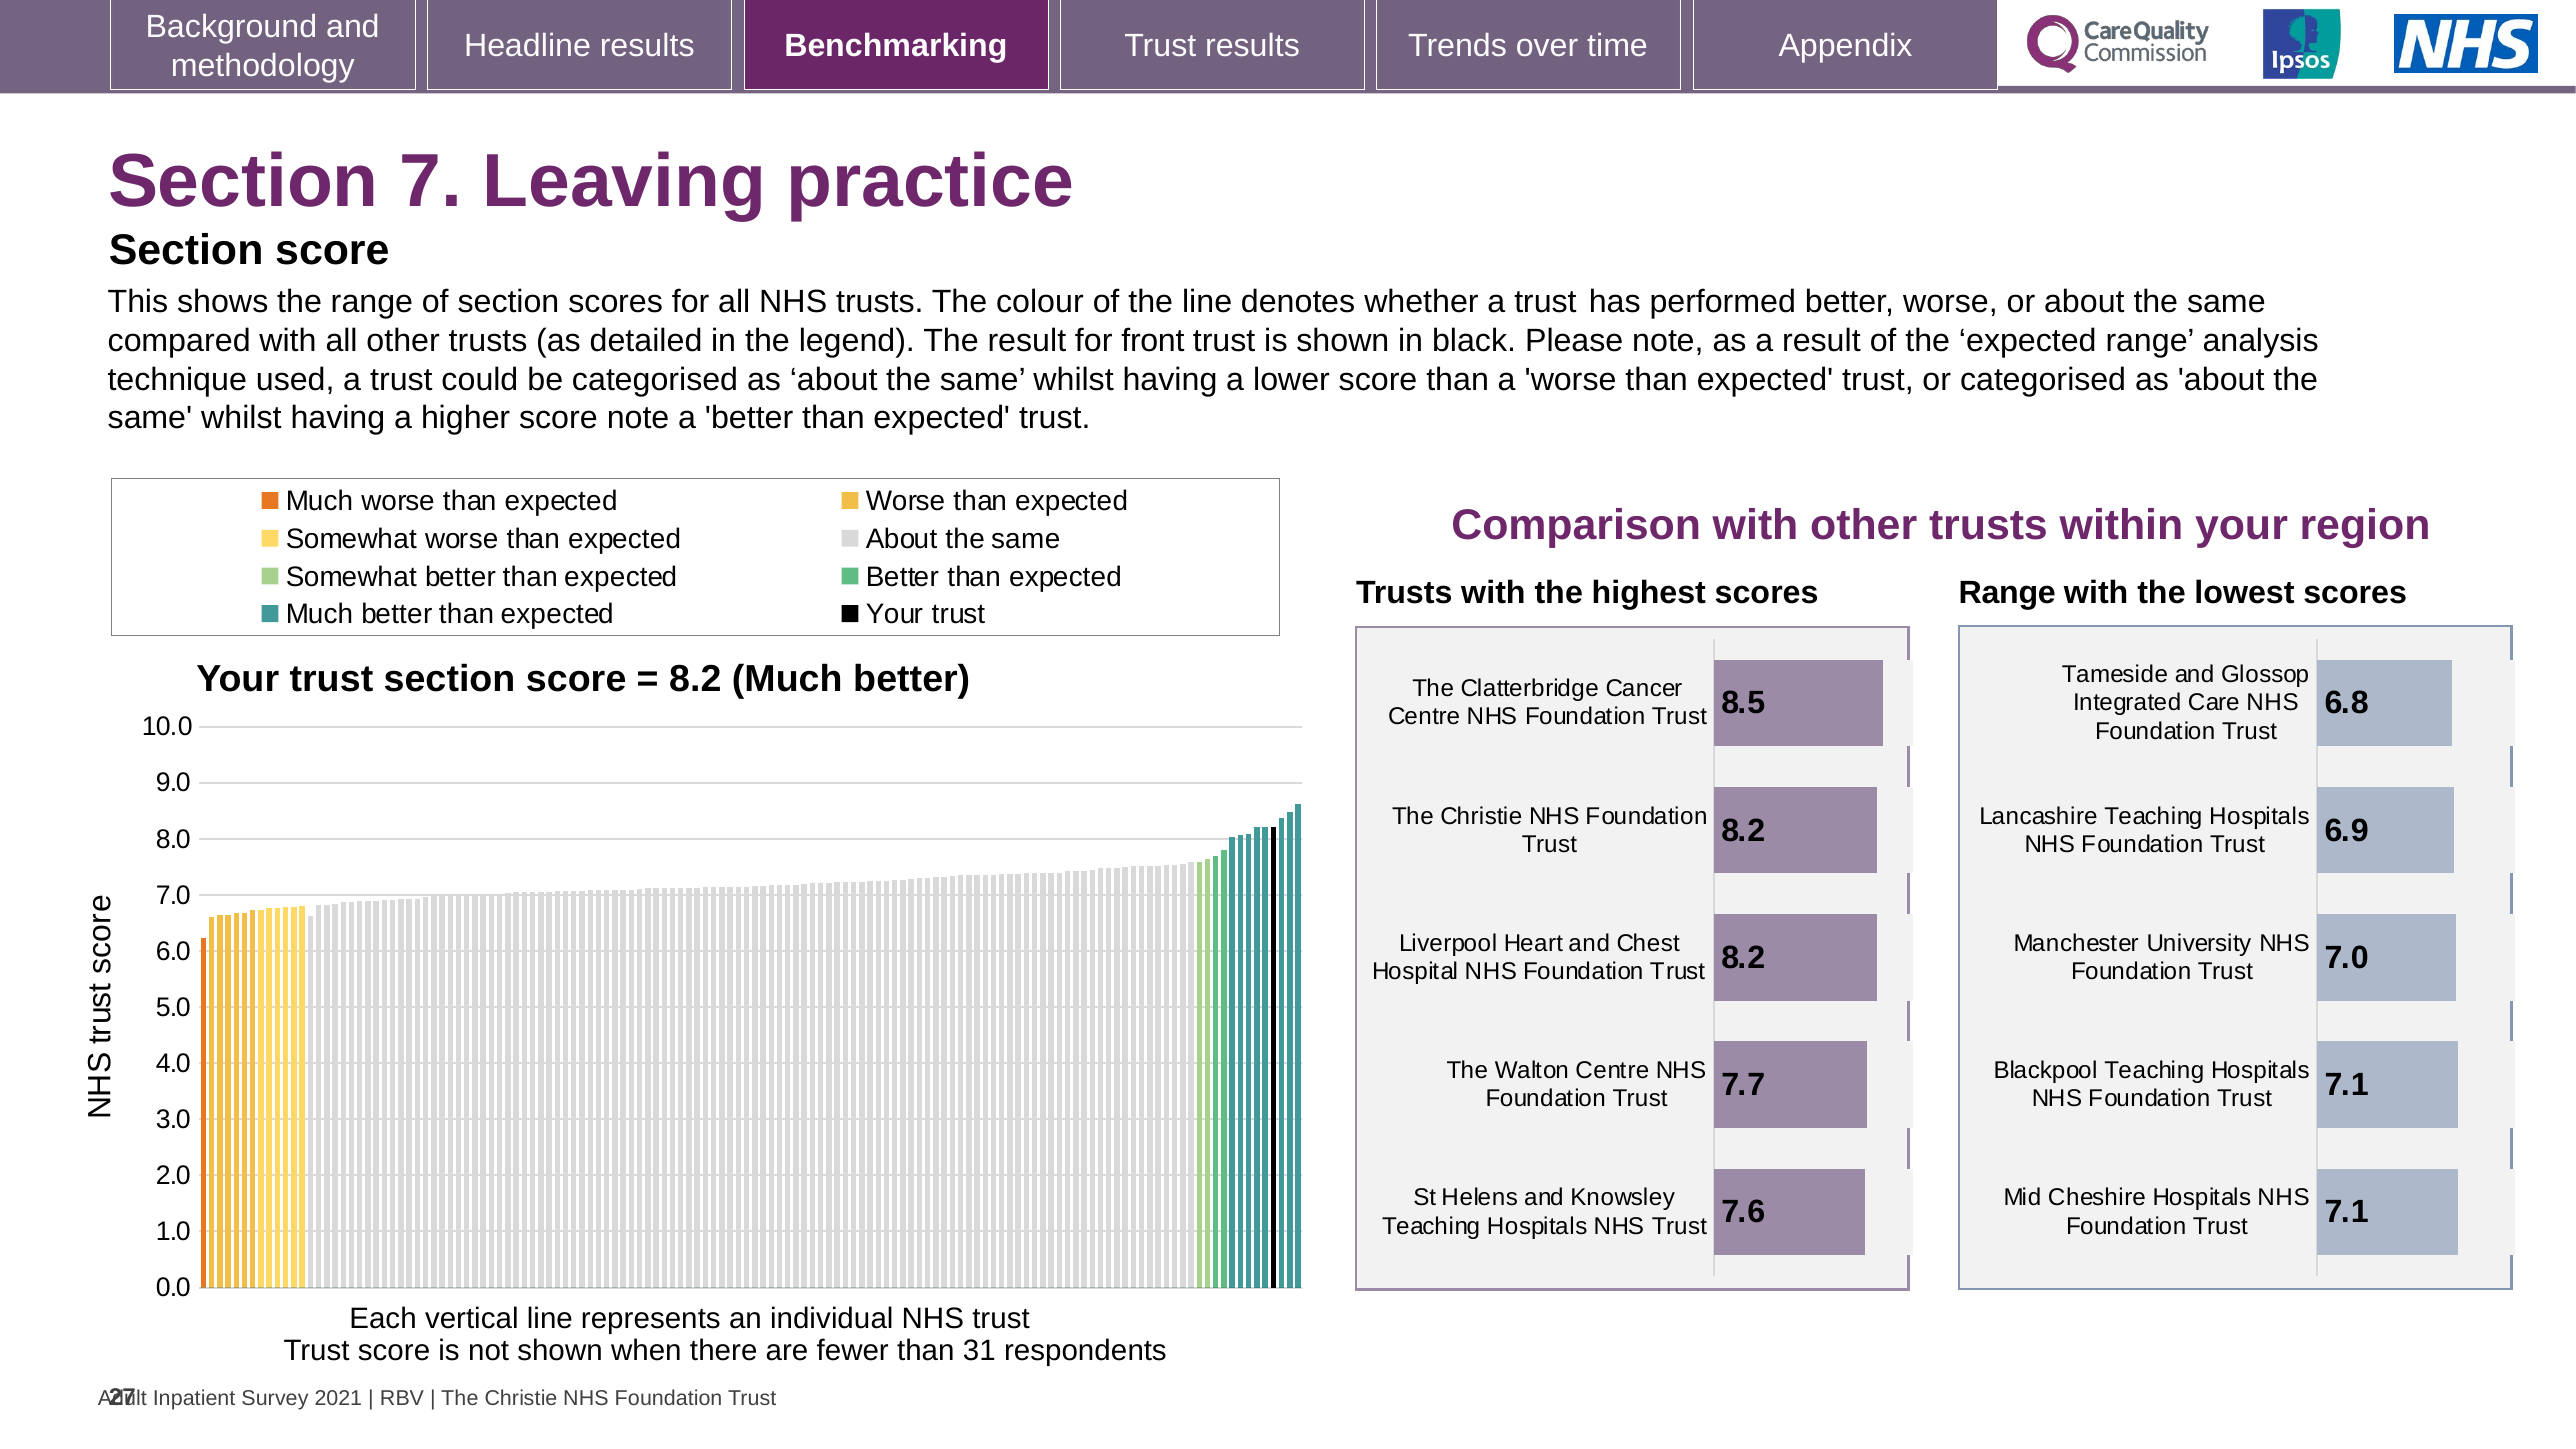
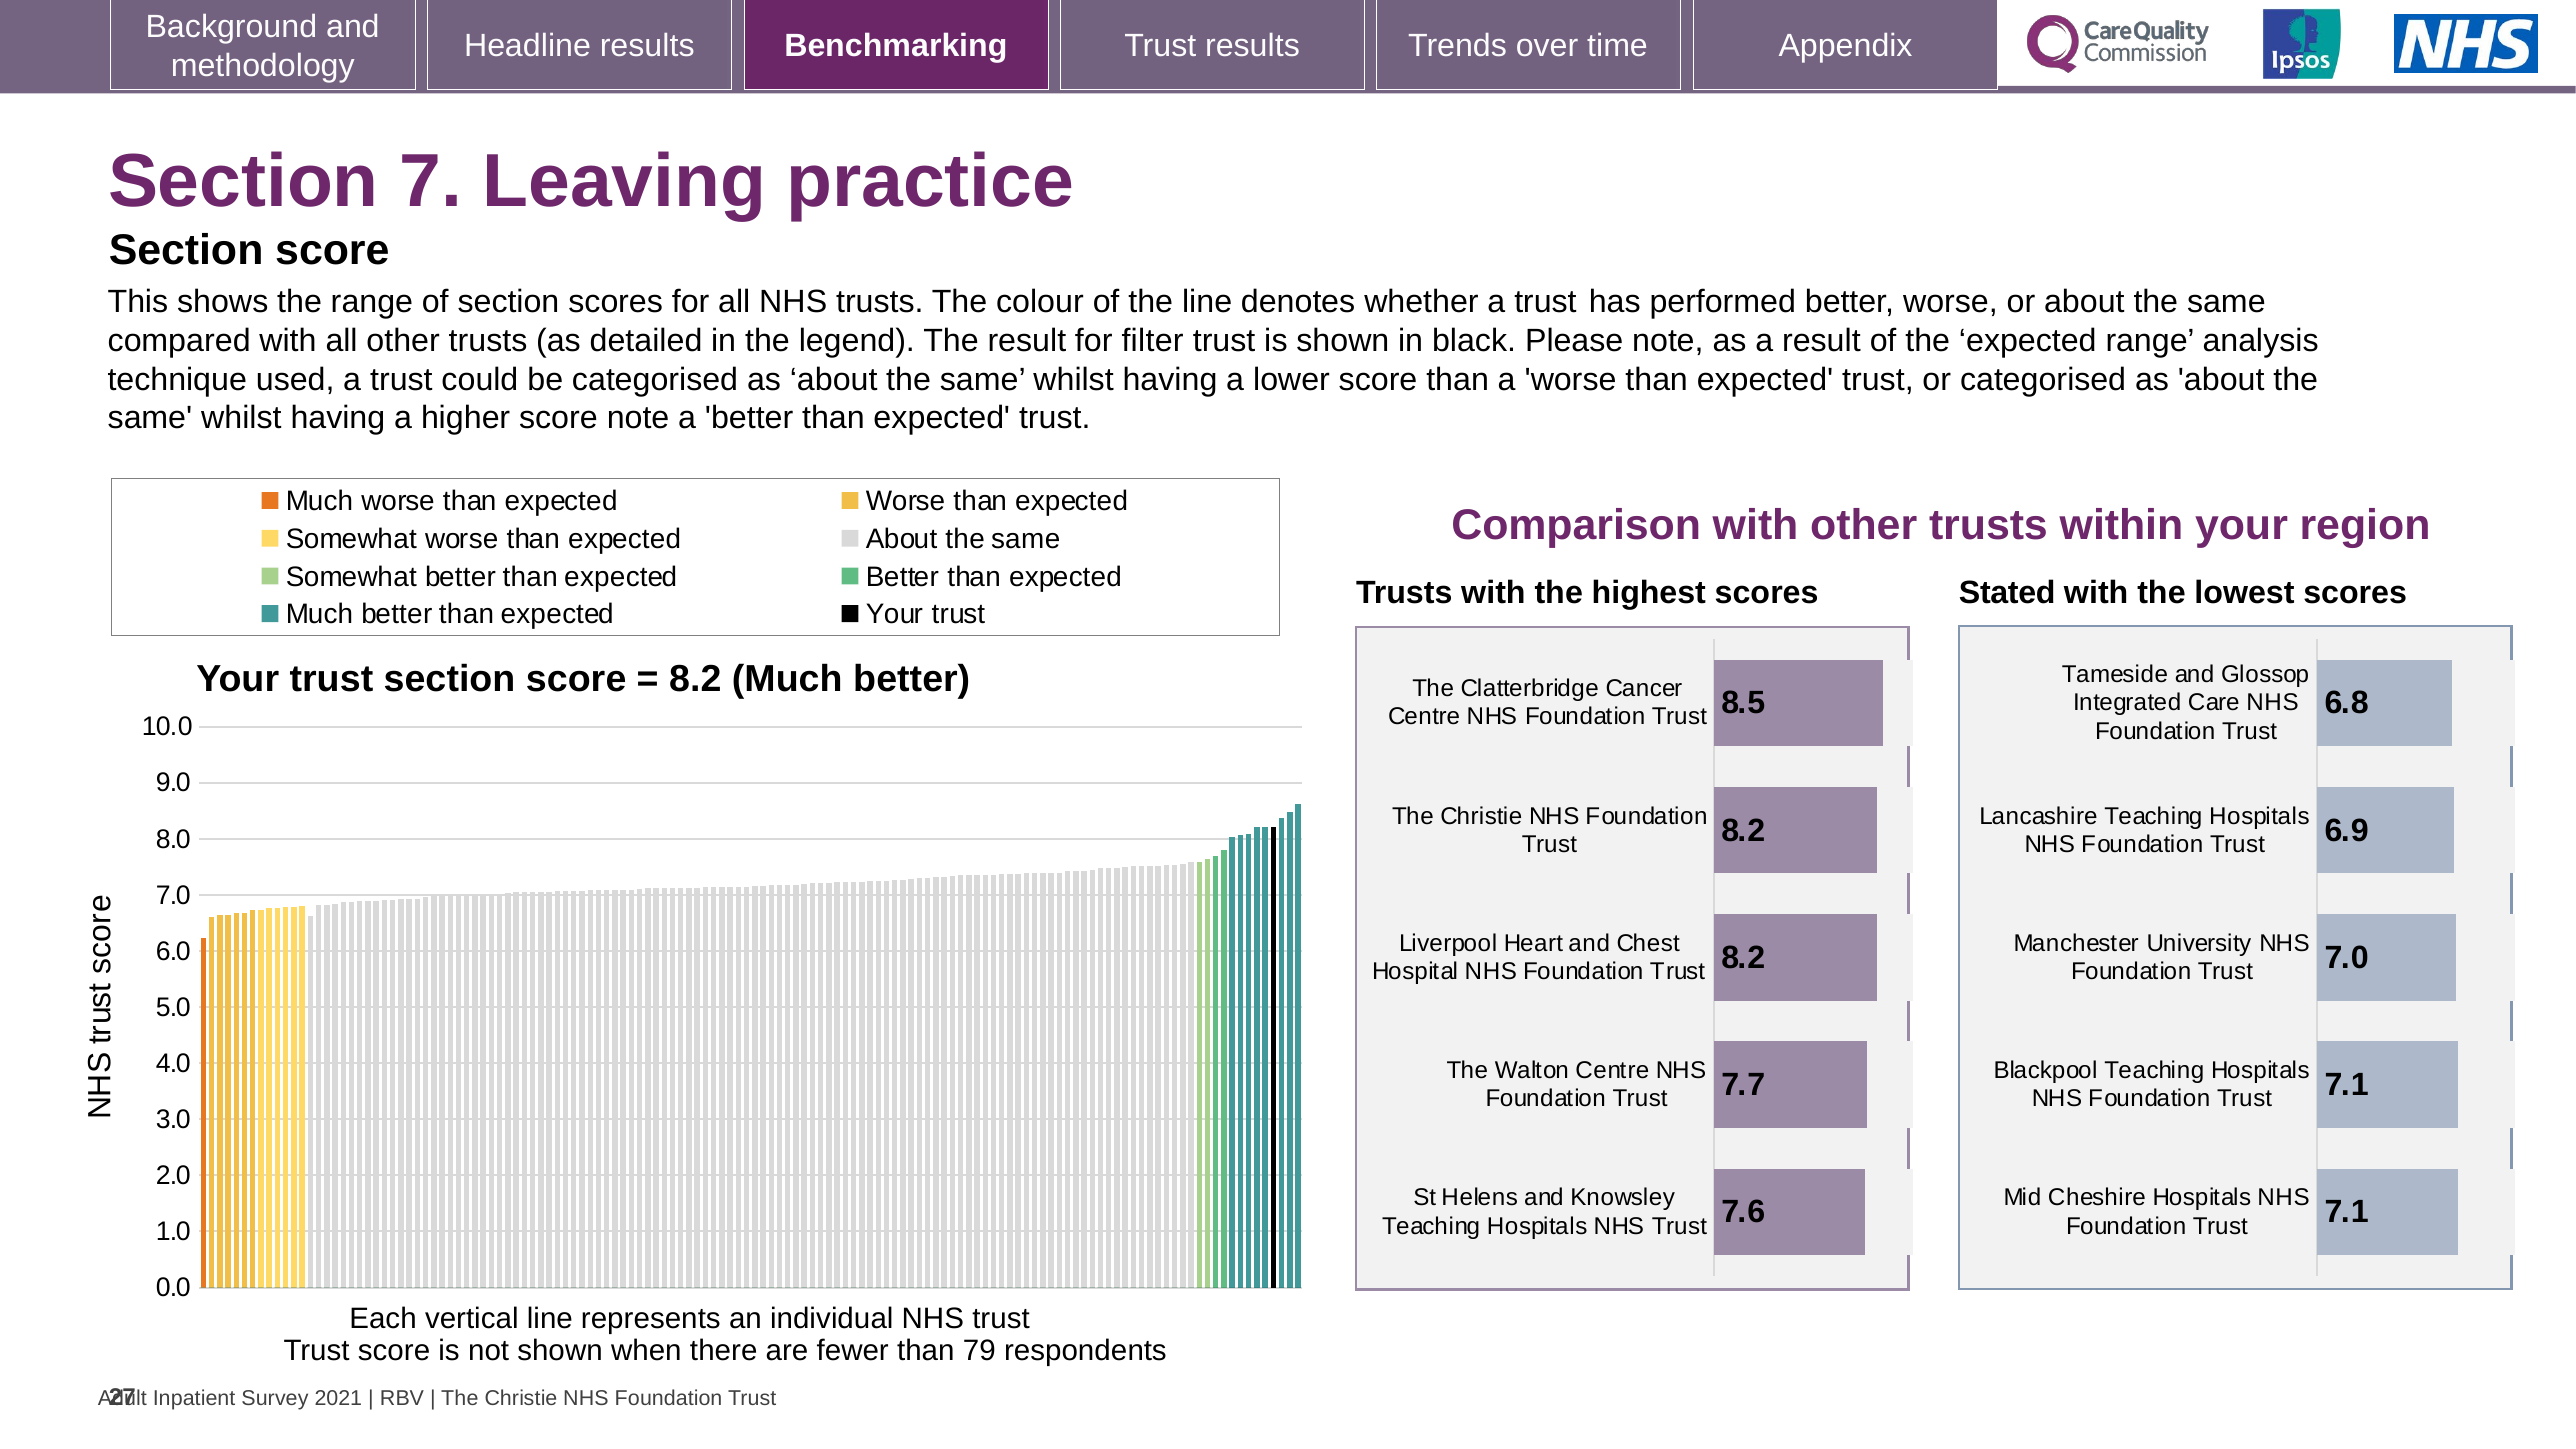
front: front -> filter (1153, 341)
scores Range: Range -> Stated (2007, 593)
31: 31 -> 79 (979, 1350)
